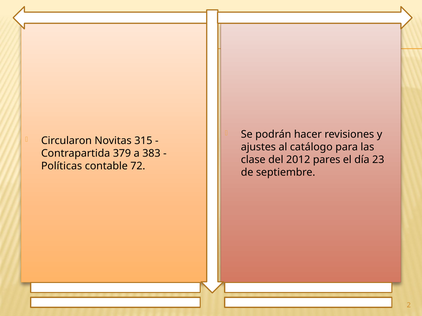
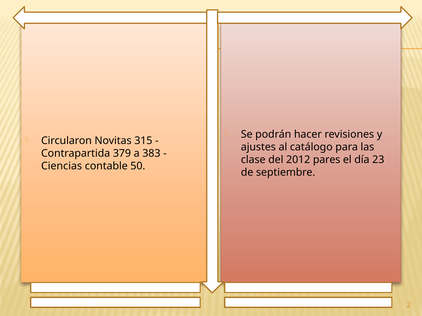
Políticas: Políticas -> Ciencias (62, 166)
72: 72 -> 50 (138, 166)
